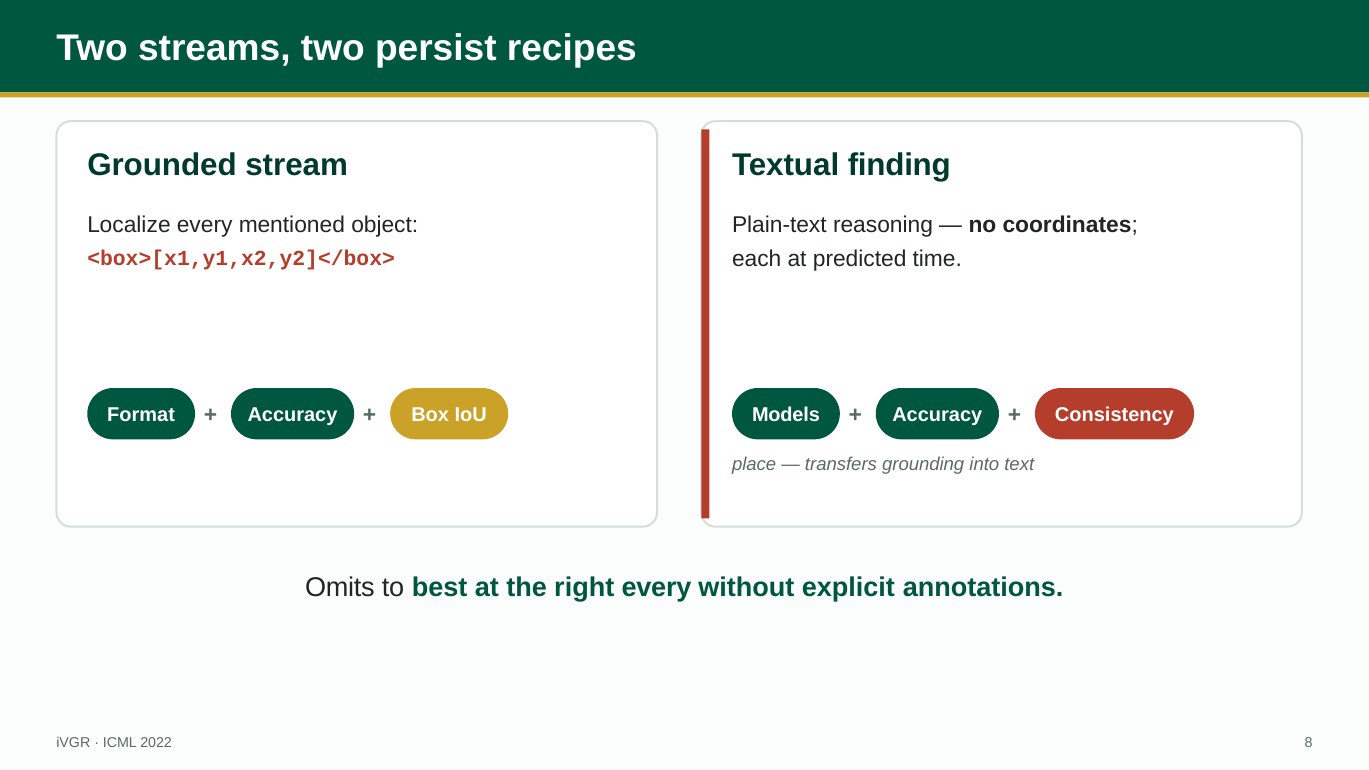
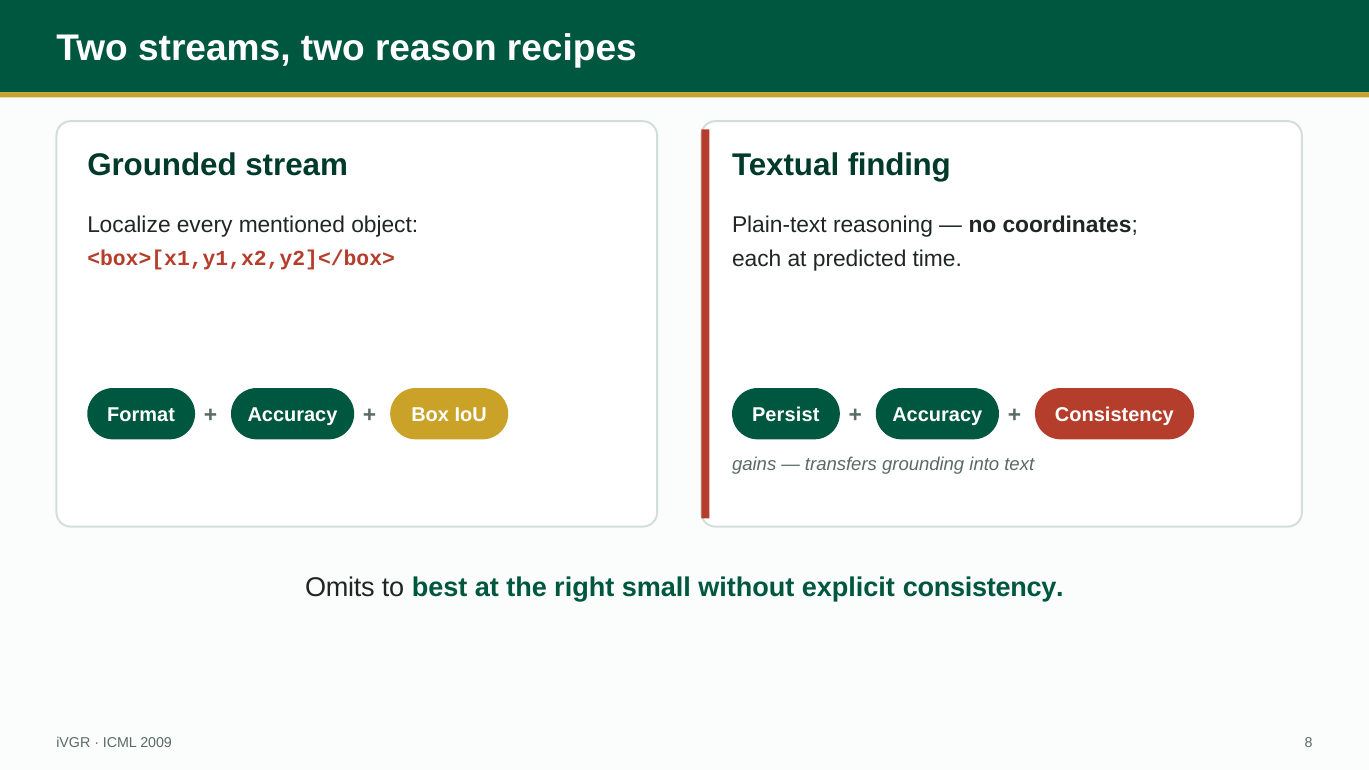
persist: persist -> reason (436, 49)
Models: Models -> Persist (786, 415)
place: place -> gains (754, 464)
right every: every -> small (656, 588)
explicit annotations: annotations -> consistency (983, 588)
2022: 2022 -> 2009 (156, 743)
